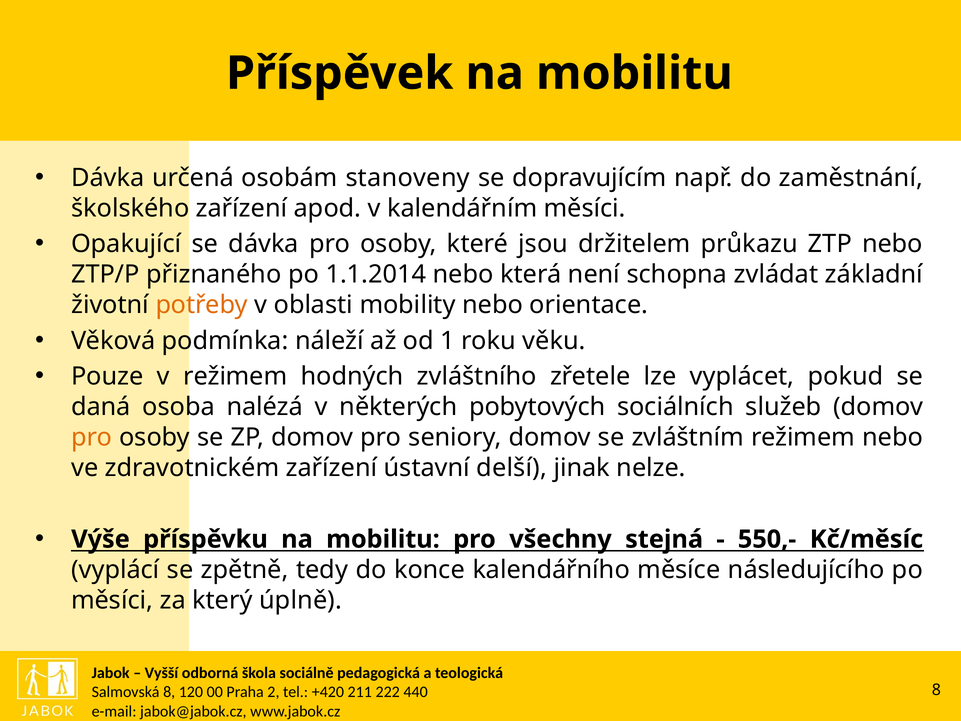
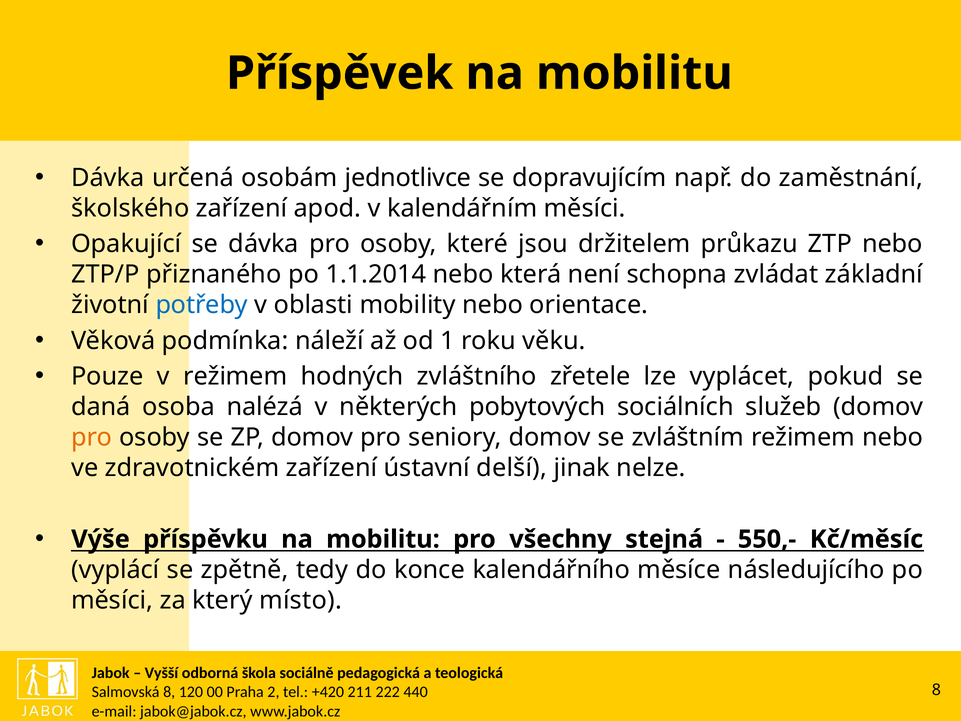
stanoveny: stanoveny -> jednotlivce (408, 178)
potřeby colour: orange -> blue (202, 305)
úplně: úplně -> místo (300, 600)
